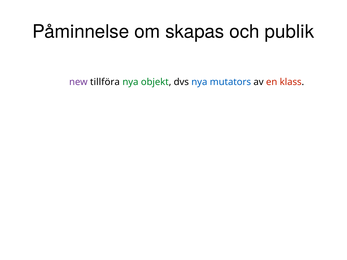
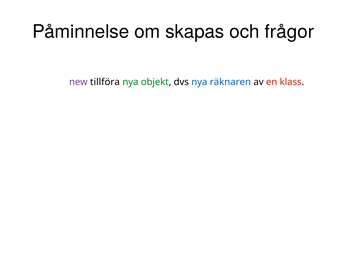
publik: publik -> frågor (289, 32)
mutators: mutators -> räknaren (230, 82)
